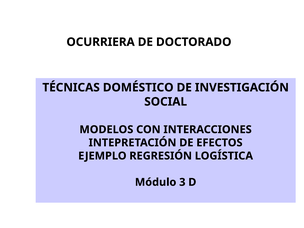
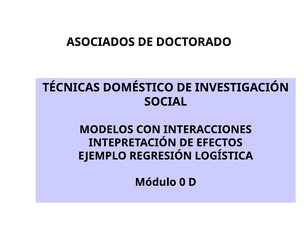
OCURRIERA: OCURRIERA -> ASOCIADOS (101, 42)
3: 3 -> 0 (182, 182)
